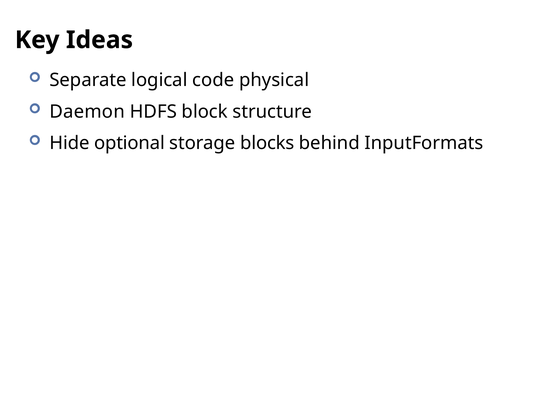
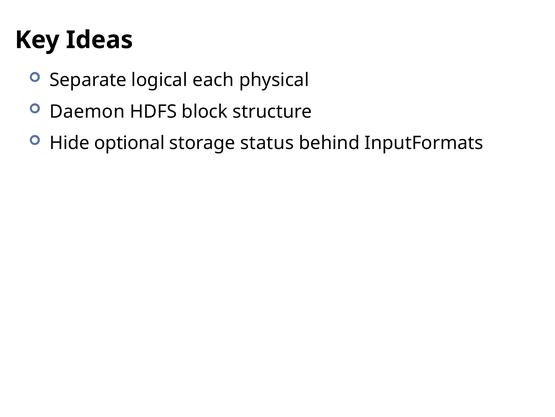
code: code -> each (213, 80)
blocks: blocks -> status (267, 143)
